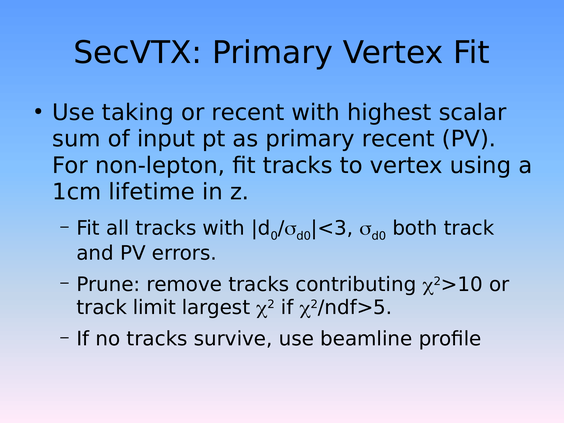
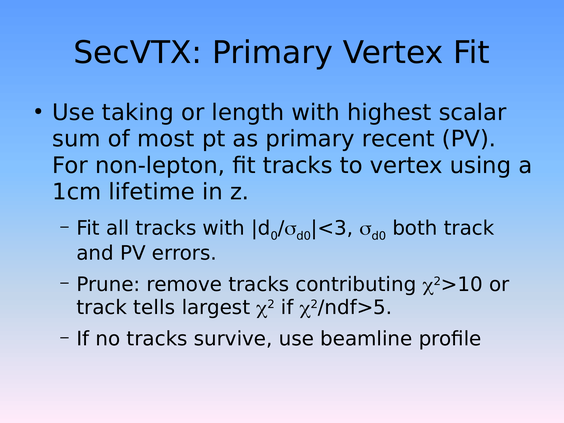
or recent: recent -> length (248, 113)
input: input -> most (166, 139)
limit: limit -> tells (154, 308)
